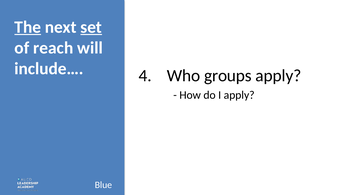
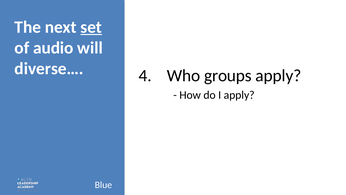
The underline: present -> none (28, 27)
reach: reach -> audio (53, 48)
include…: include… -> diverse… (49, 69)
